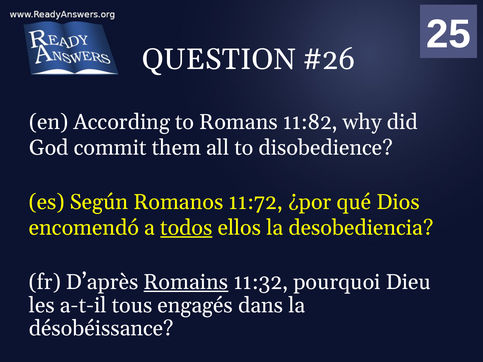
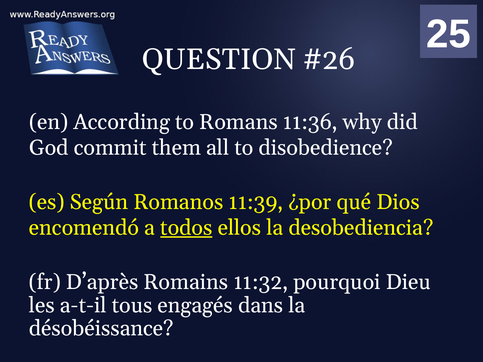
11:82: 11:82 -> 11:36 (310, 122)
11:72: 11:72 -> 11:39 (256, 202)
Romains underline: present -> none (186, 282)
